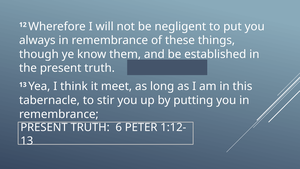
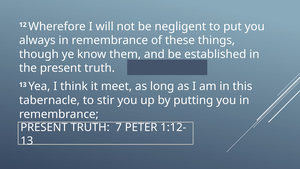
6: 6 -> 7 (119, 127)
